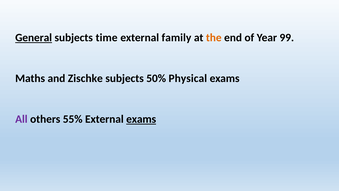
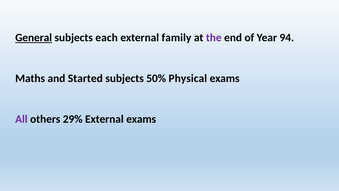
time: time -> each (107, 38)
the colour: orange -> purple (214, 38)
99: 99 -> 94 (287, 38)
Zischke: Zischke -> Started (85, 78)
55%: 55% -> 29% (73, 119)
exams underline: present -> none (141, 119)
